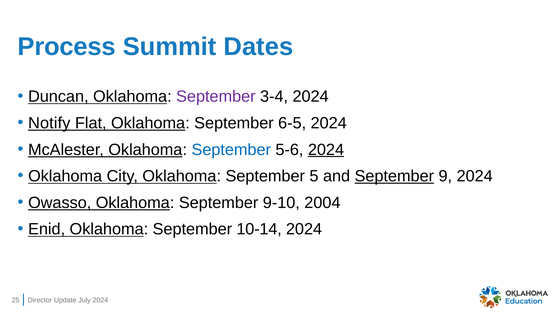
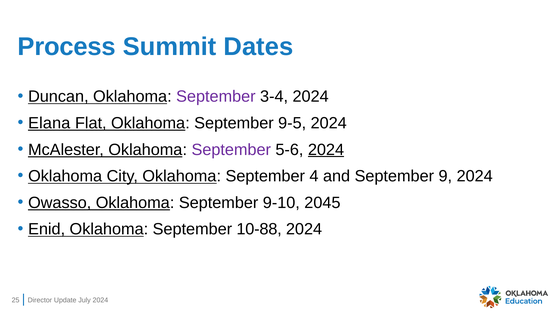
Notify: Notify -> Elana (49, 123)
6-5: 6-5 -> 9-5 (292, 123)
September colour: blue -> purple (231, 150)
5: 5 -> 4 (314, 176)
September underline: present -> none (394, 176)
2004: 2004 -> 2045 (322, 203)
10-14: 10-14 -> 10-88 (259, 229)
